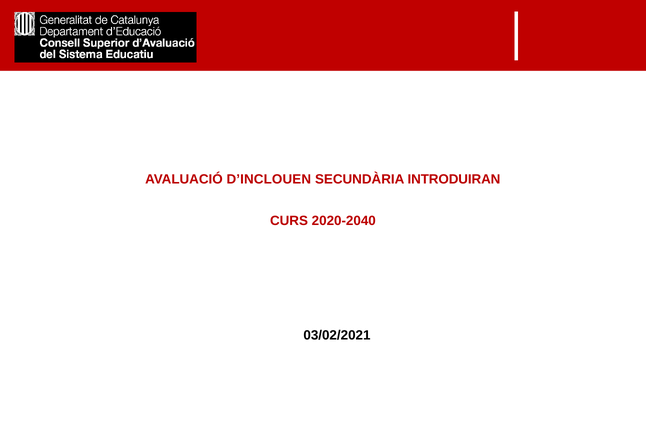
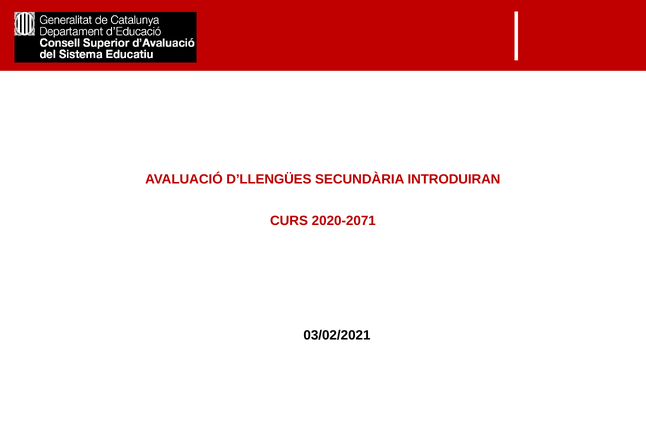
D’INCLOUEN: D’INCLOUEN -> D’LLENGÜES (269, 179)
2020-2040: 2020-2040 -> 2020-2071 (344, 221)
